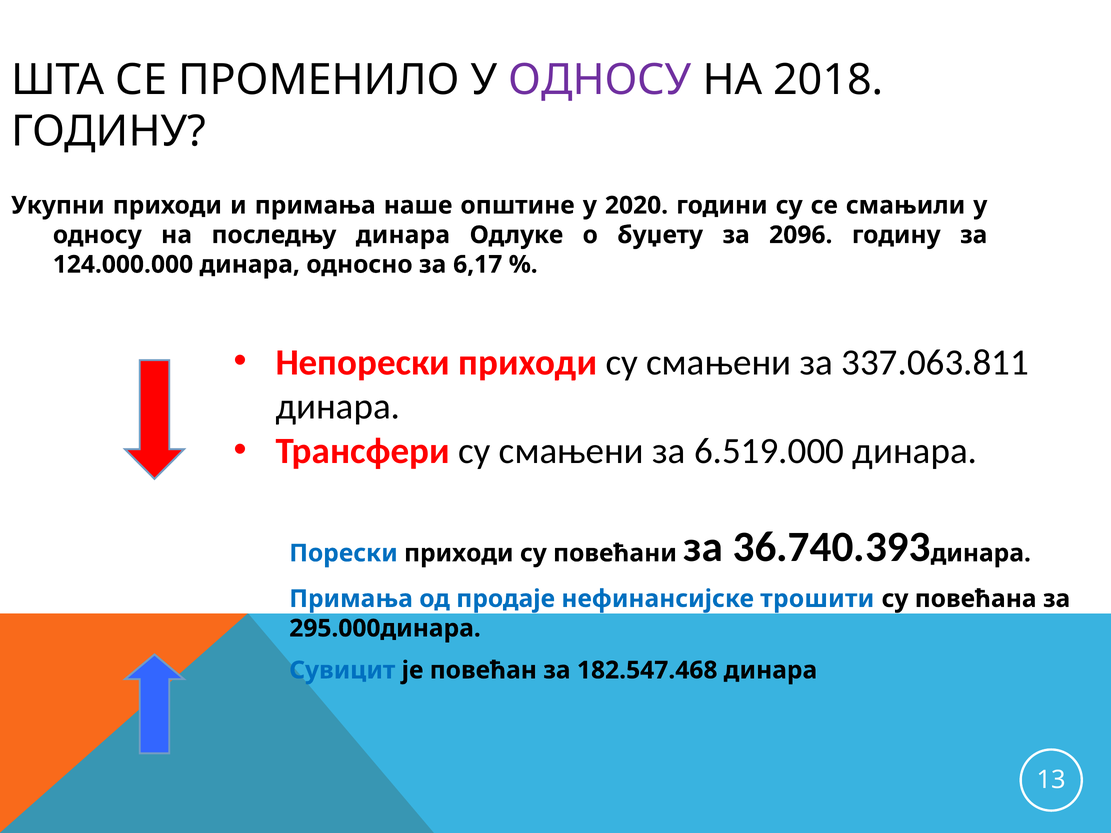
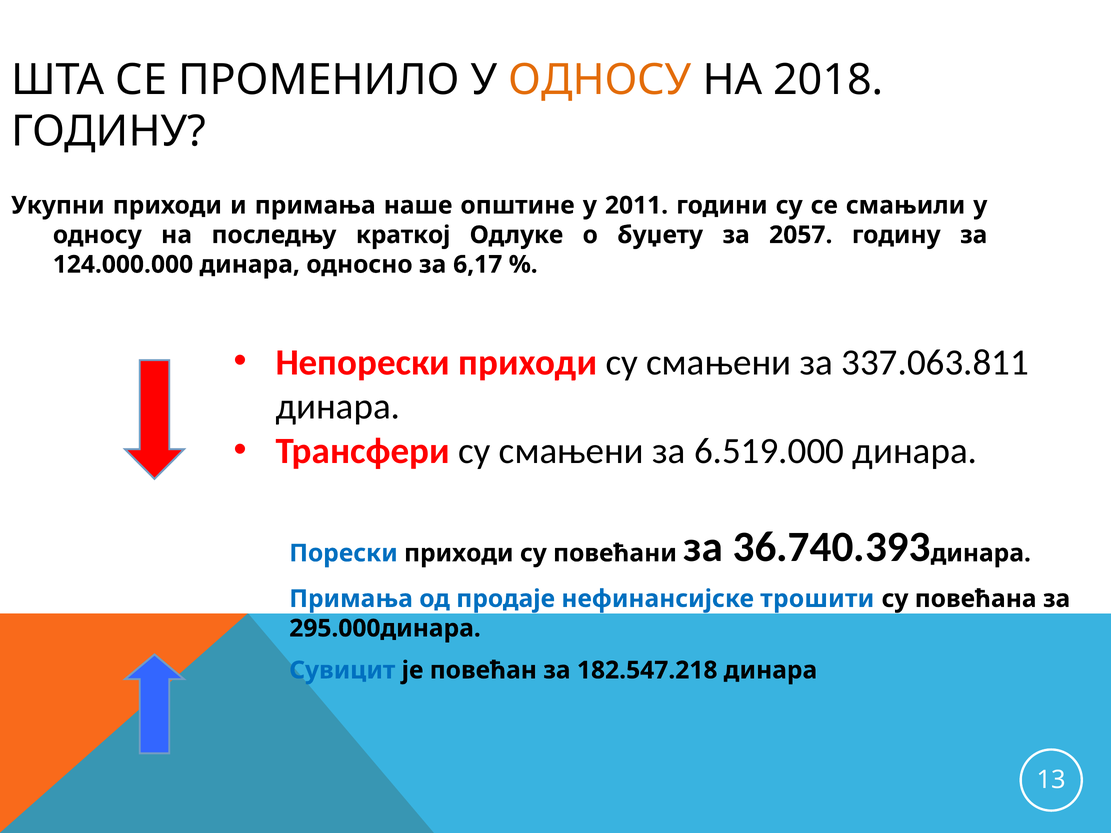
ОДНОСУ colour: purple -> orange (600, 80)
2020: 2020 -> 2011 (637, 205)
последњу динара: динара -> краткој (403, 235)
2096: 2096 -> 2057 (801, 235)
182.547.468: 182.547.468 -> 182.547.218 (647, 670)
